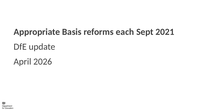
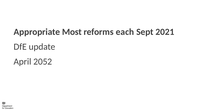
Basis: Basis -> Most (72, 32)
2026: 2026 -> 2052 (43, 61)
